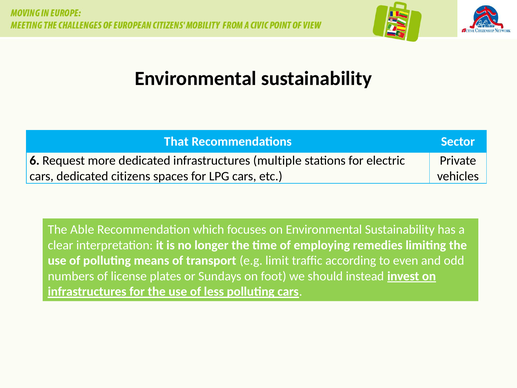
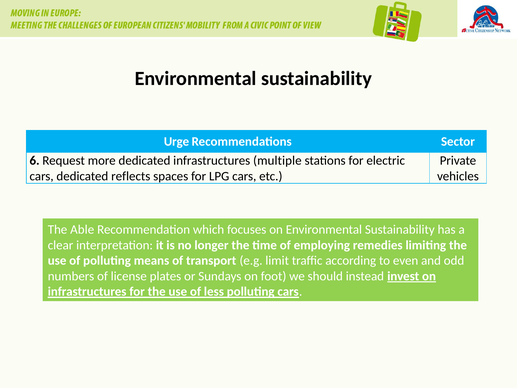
That: That -> Urge (176, 141)
citizens: citizens -> reflects (131, 176)
